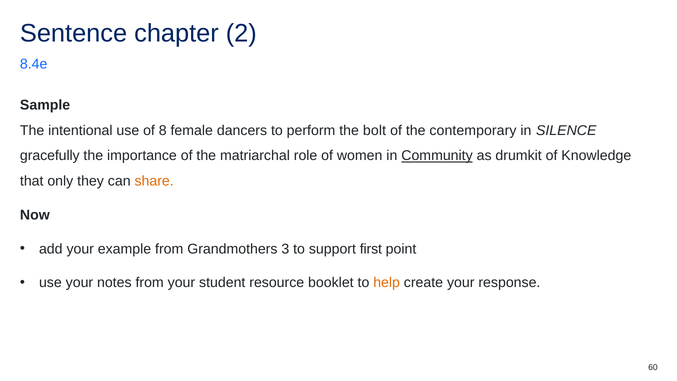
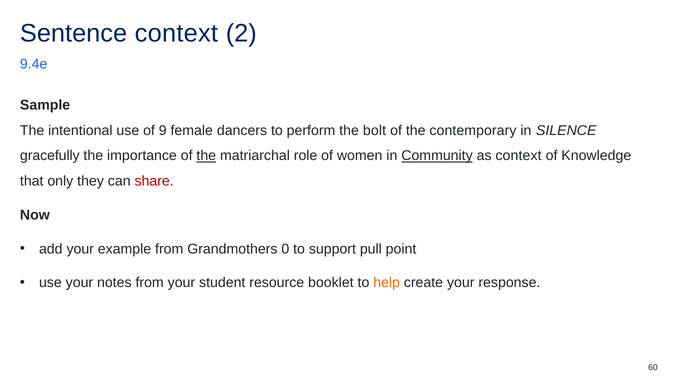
Sentence chapter: chapter -> context (176, 34)
8.4e: 8.4e -> 9.4e (34, 64)
8: 8 -> 9 (163, 130)
the underline: none -> present (206, 156)
as drumkit: drumkit -> context (519, 156)
share colour: orange -> red (154, 181)
3: 3 -> 0 (285, 249)
first: first -> pull (371, 249)
